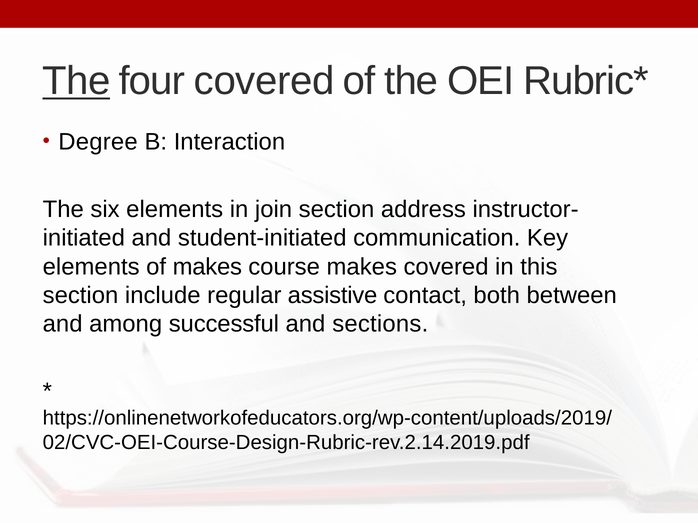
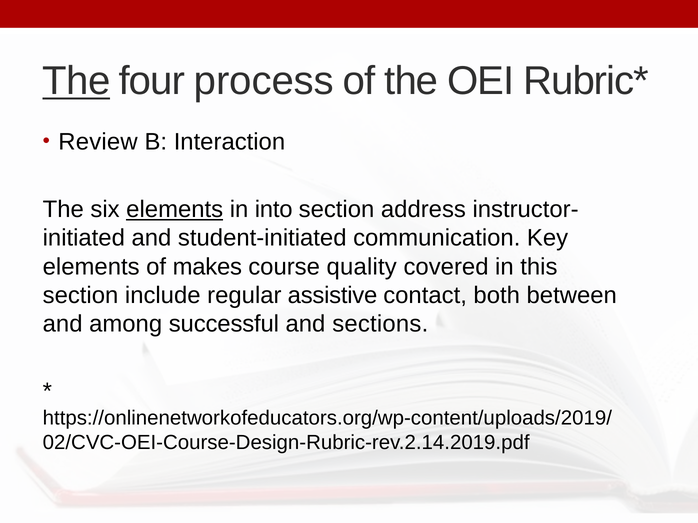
four covered: covered -> process (264, 81)
Degree: Degree -> Review (98, 142)
elements underline: none -> present (175, 210)
join: join -> into (274, 210)
course makes: makes -> quality (362, 267)
